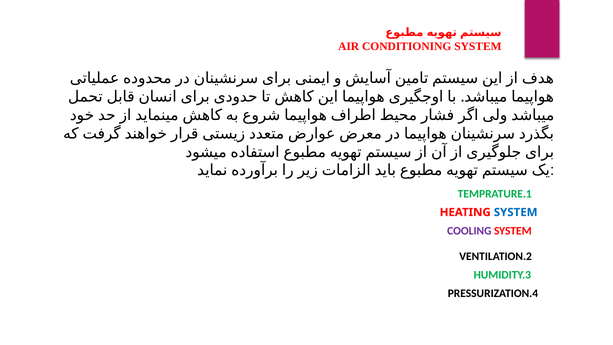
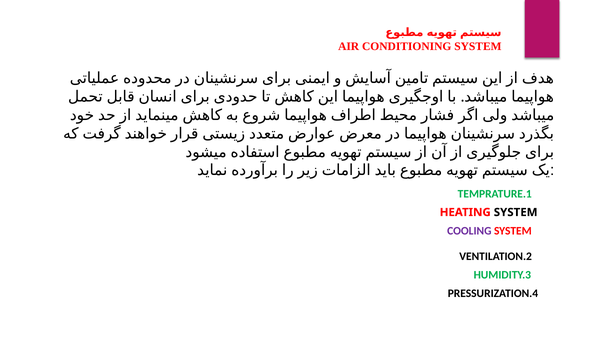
SYSTEM colour: blue -> black (516, 212)
